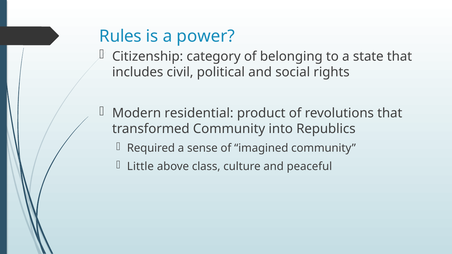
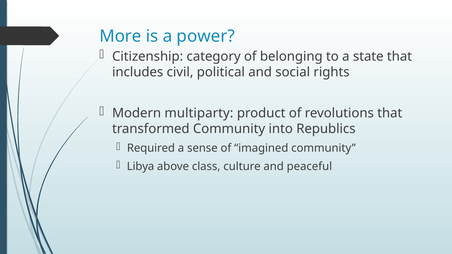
Rules: Rules -> More (120, 36)
residential: residential -> multiparty (199, 113)
Little: Little -> Libya (141, 167)
